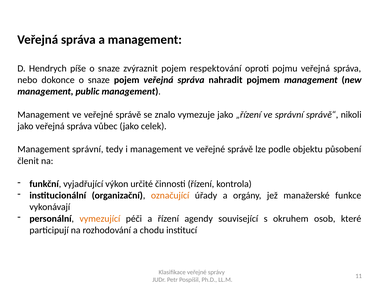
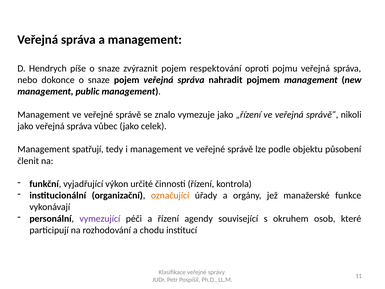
ve správní: správní -> veřejná (289, 114)
Management správní: správní -> spatřují (88, 149)
vymezující colour: orange -> purple (100, 218)
